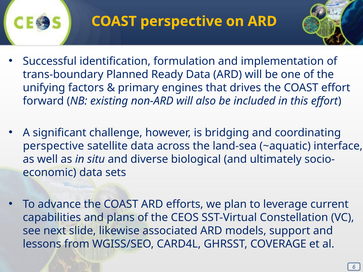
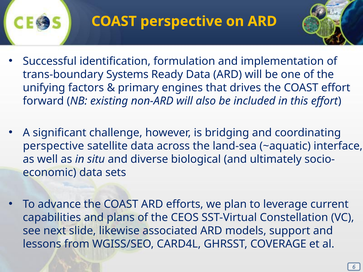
Planned: Planned -> Systems (127, 75)
